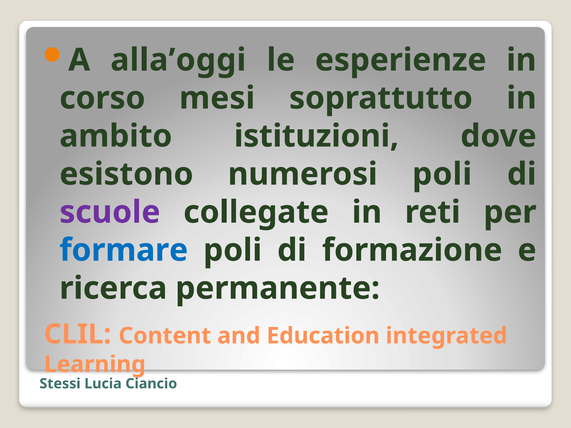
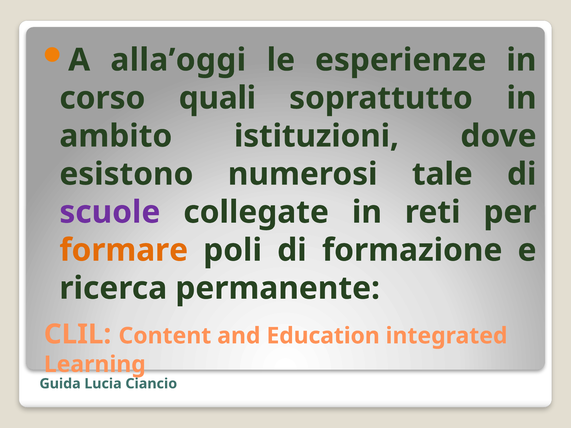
mesi: mesi -> quali (217, 98)
numerosi poli: poli -> tale (442, 174)
formare colour: blue -> orange (124, 250)
Stessi: Stessi -> Guida (60, 384)
